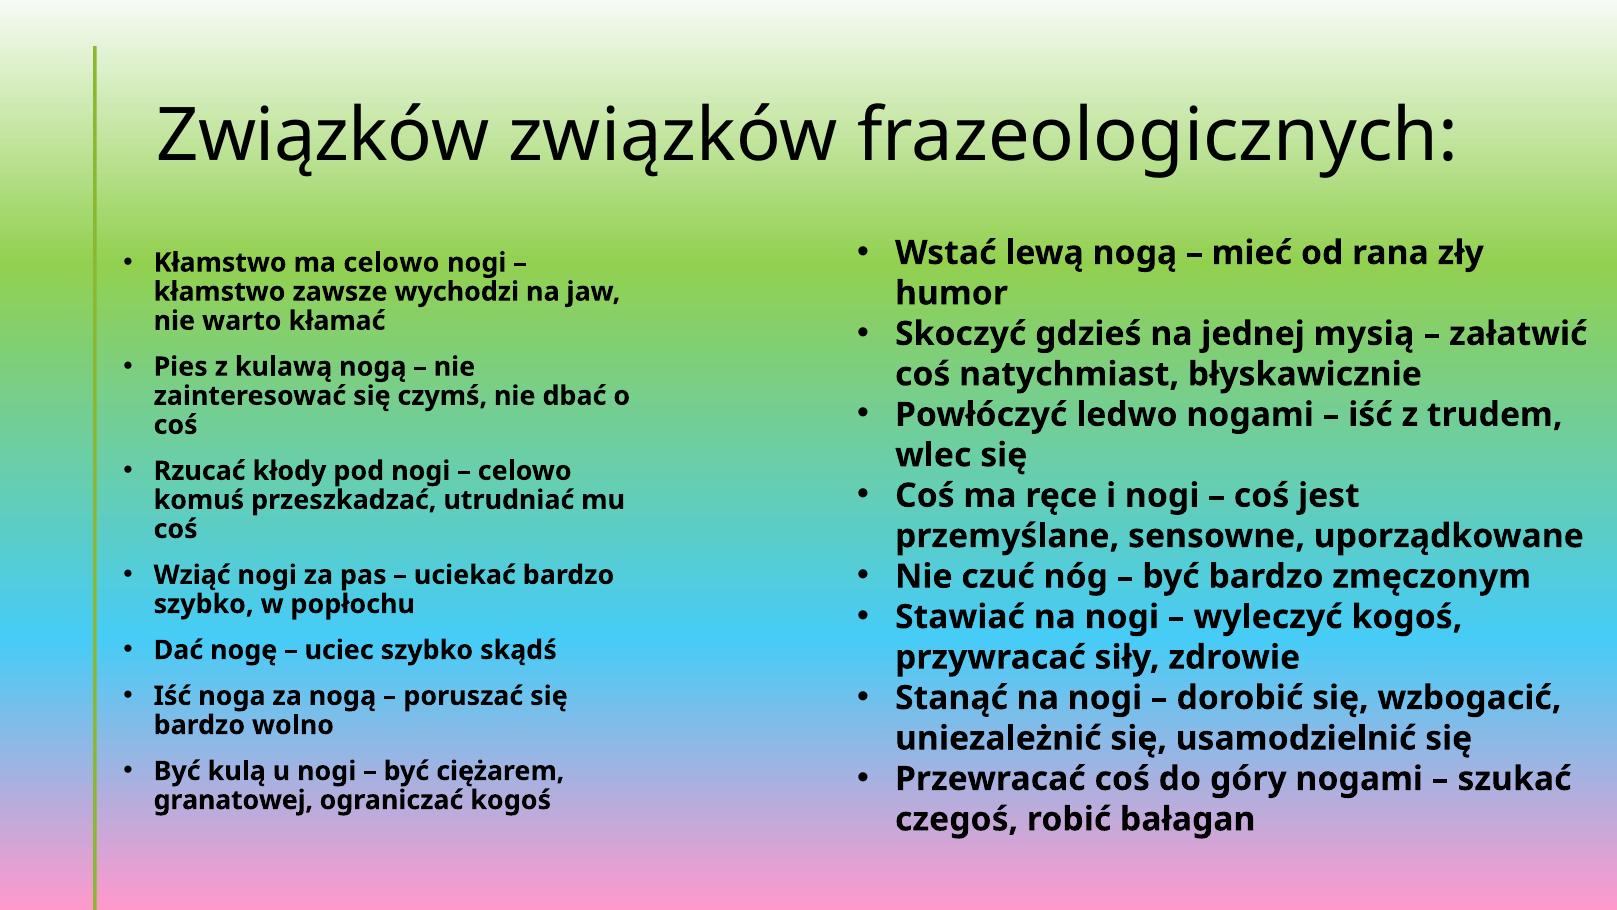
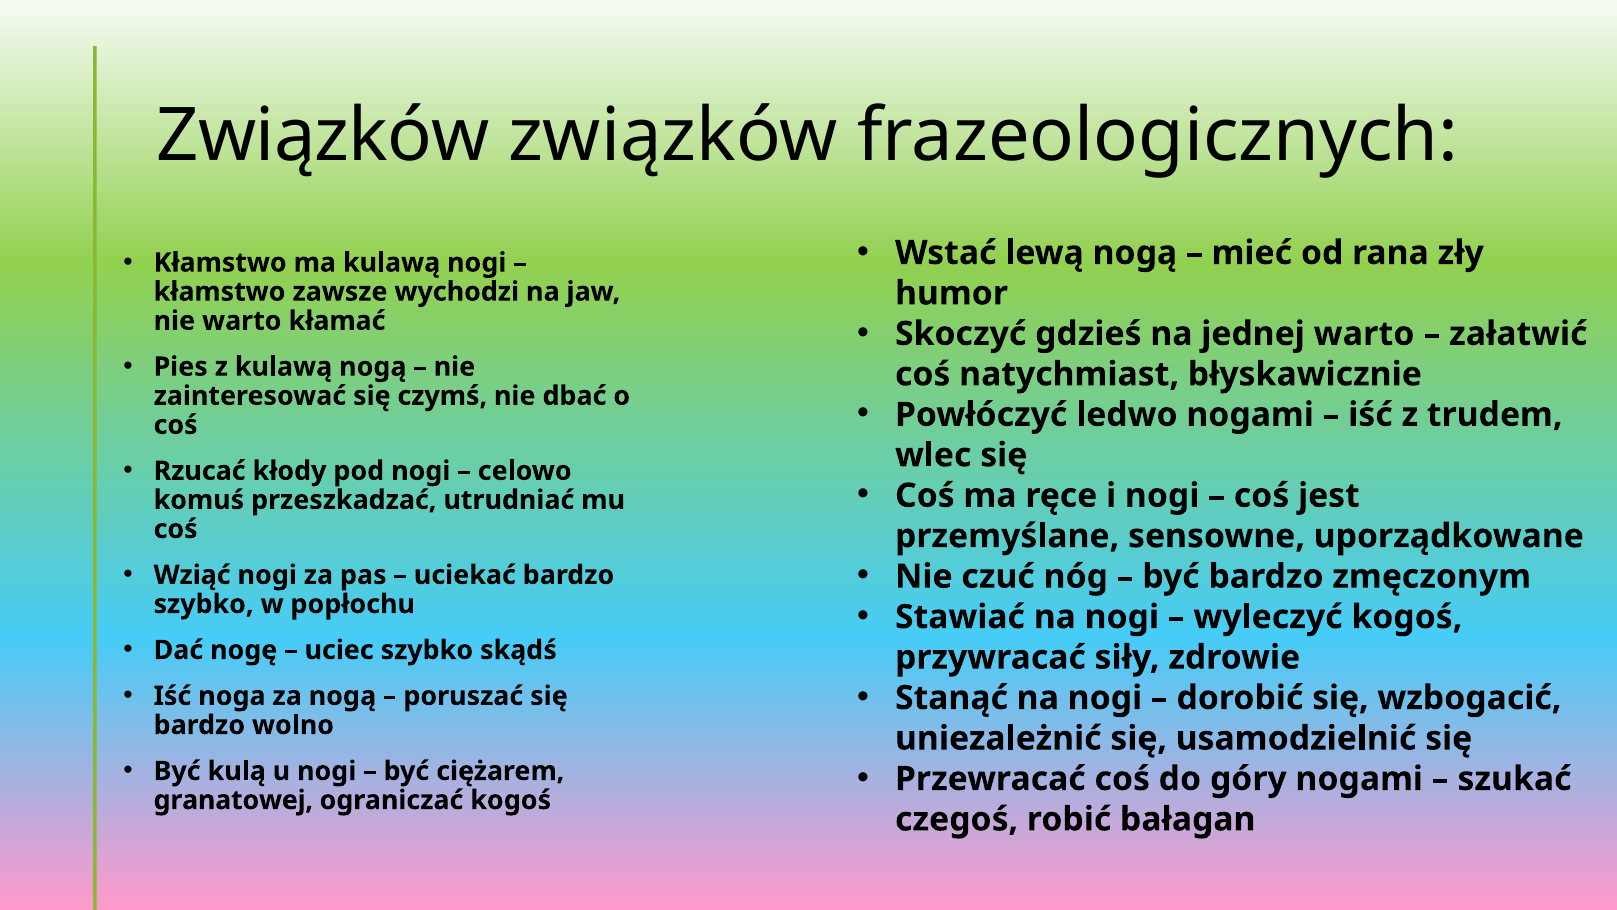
ma celowo: celowo -> kulawą (392, 263)
jednej mysią: mysią -> warto (1364, 334)
